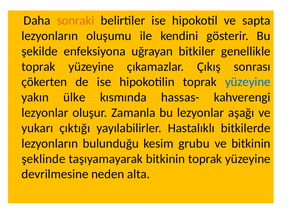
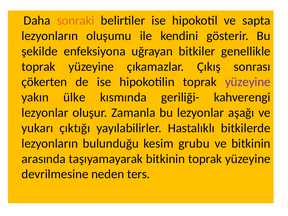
yüzeyine colour: blue -> purple (248, 82)
hassas-: hassas- -> geriliği- (180, 97)
şeklinde: şeklinde -> arasında (44, 159)
alta: alta -> ters (139, 174)
